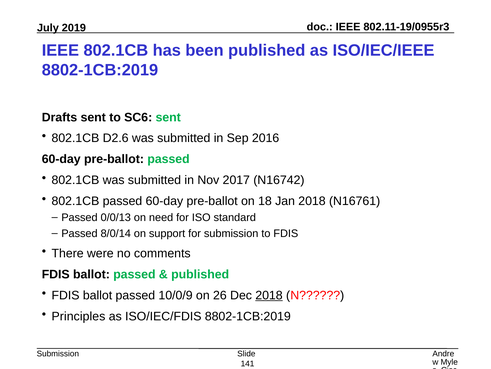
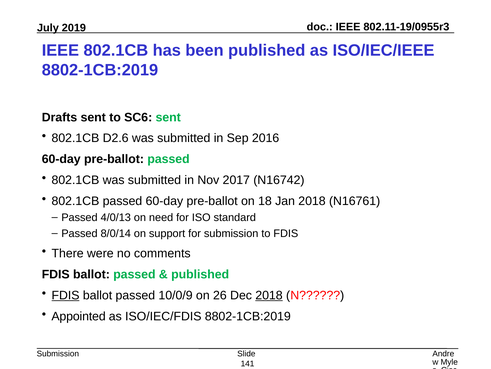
0/0/13: 0/0/13 -> 4/0/13 (116, 217)
FDIS underline: none -> present (66, 295)
Principles: Principles -> Appointed (79, 316)
